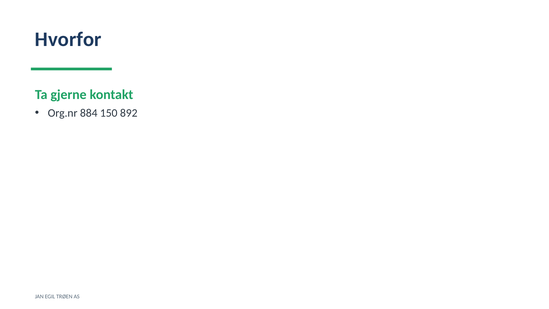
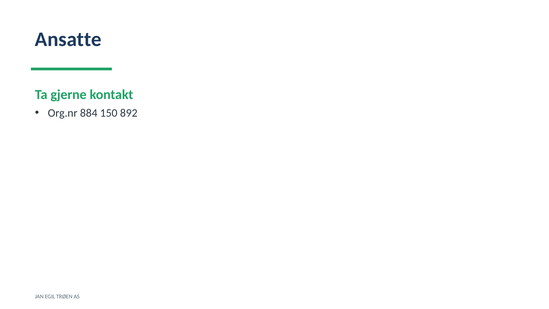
Hvorfor: Hvorfor -> Ansatte (68, 39)
